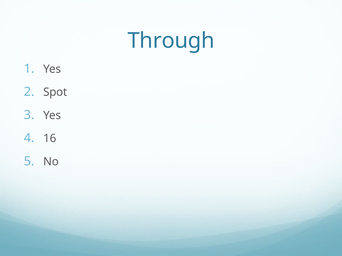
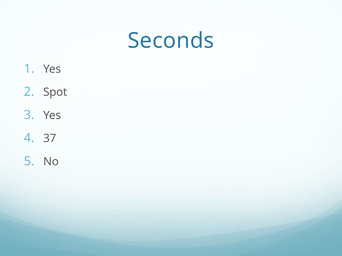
Through: Through -> Seconds (171, 41)
16: 16 -> 37 (50, 139)
